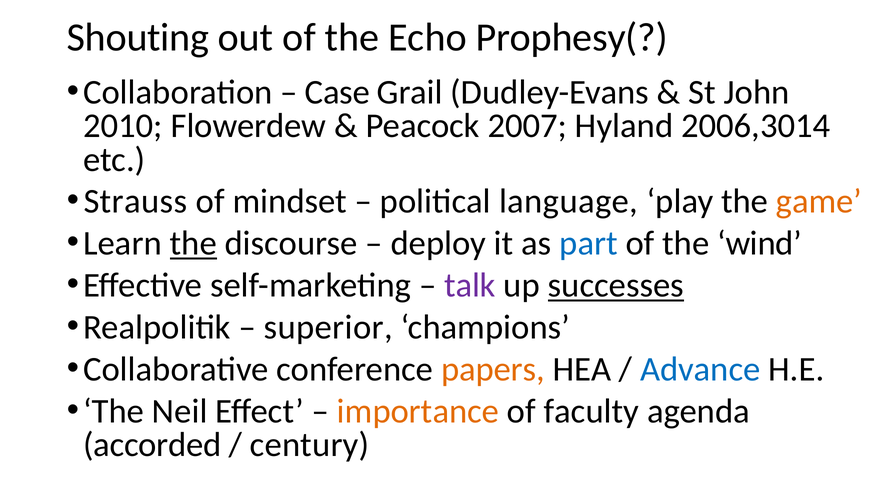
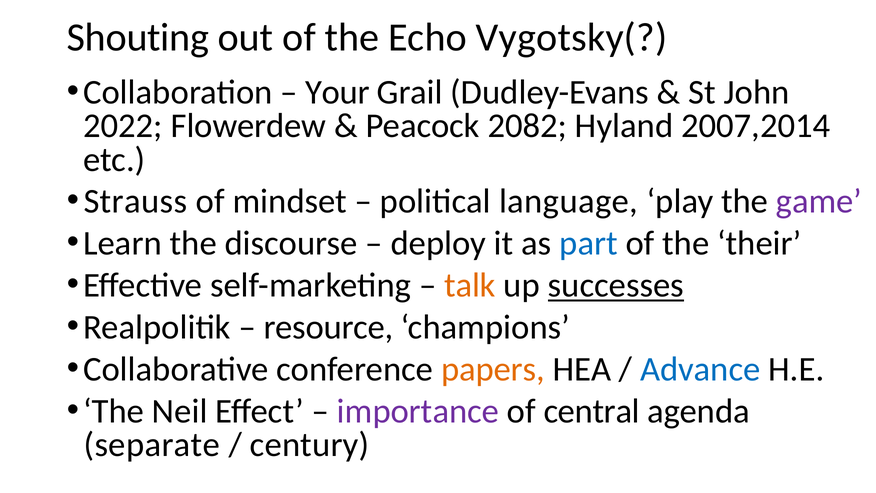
Prophesy(: Prophesy( -> Vygotsky( (572, 37)
Case: Case -> Your (337, 92)
2010: 2010 -> 2022 (123, 126)
2007: 2007 -> 2082 (527, 126)
2006,3014: 2006,3014 -> 2007,2014 (756, 126)
game colour: orange -> purple (819, 201)
the underline: present -> none (193, 243)
wind: wind -> their (759, 243)
talk colour: purple -> orange (470, 285)
superior: superior -> resource (329, 327)
importance colour: orange -> purple (418, 411)
faculty: faculty -> central (592, 411)
accorded: accorded -> separate (152, 445)
